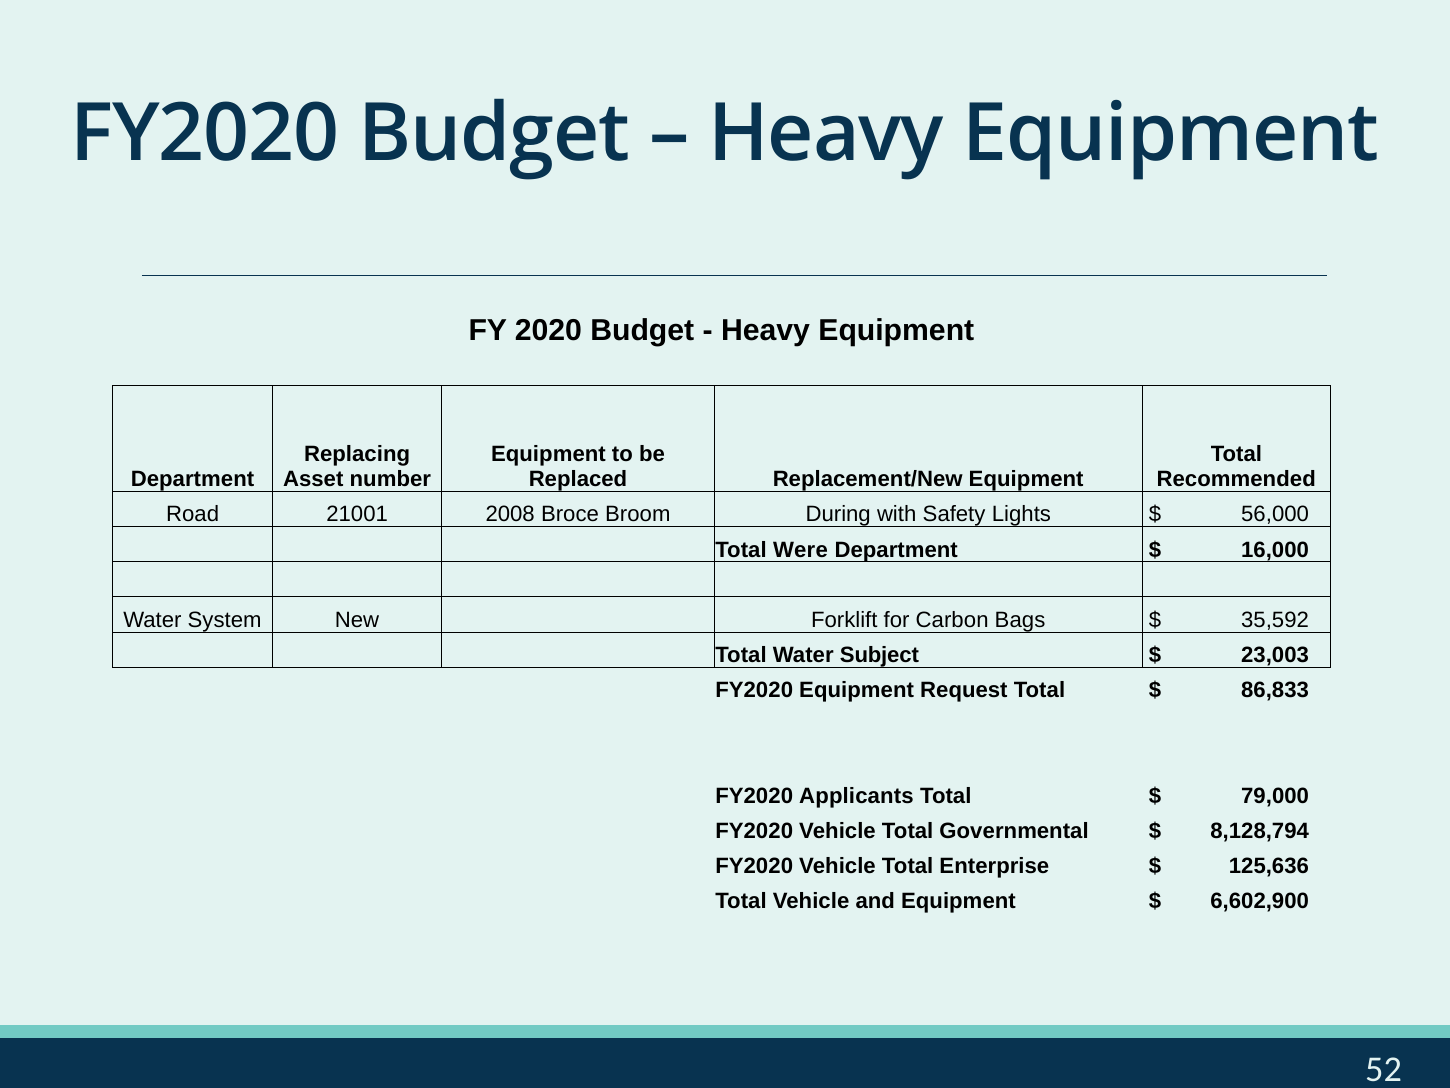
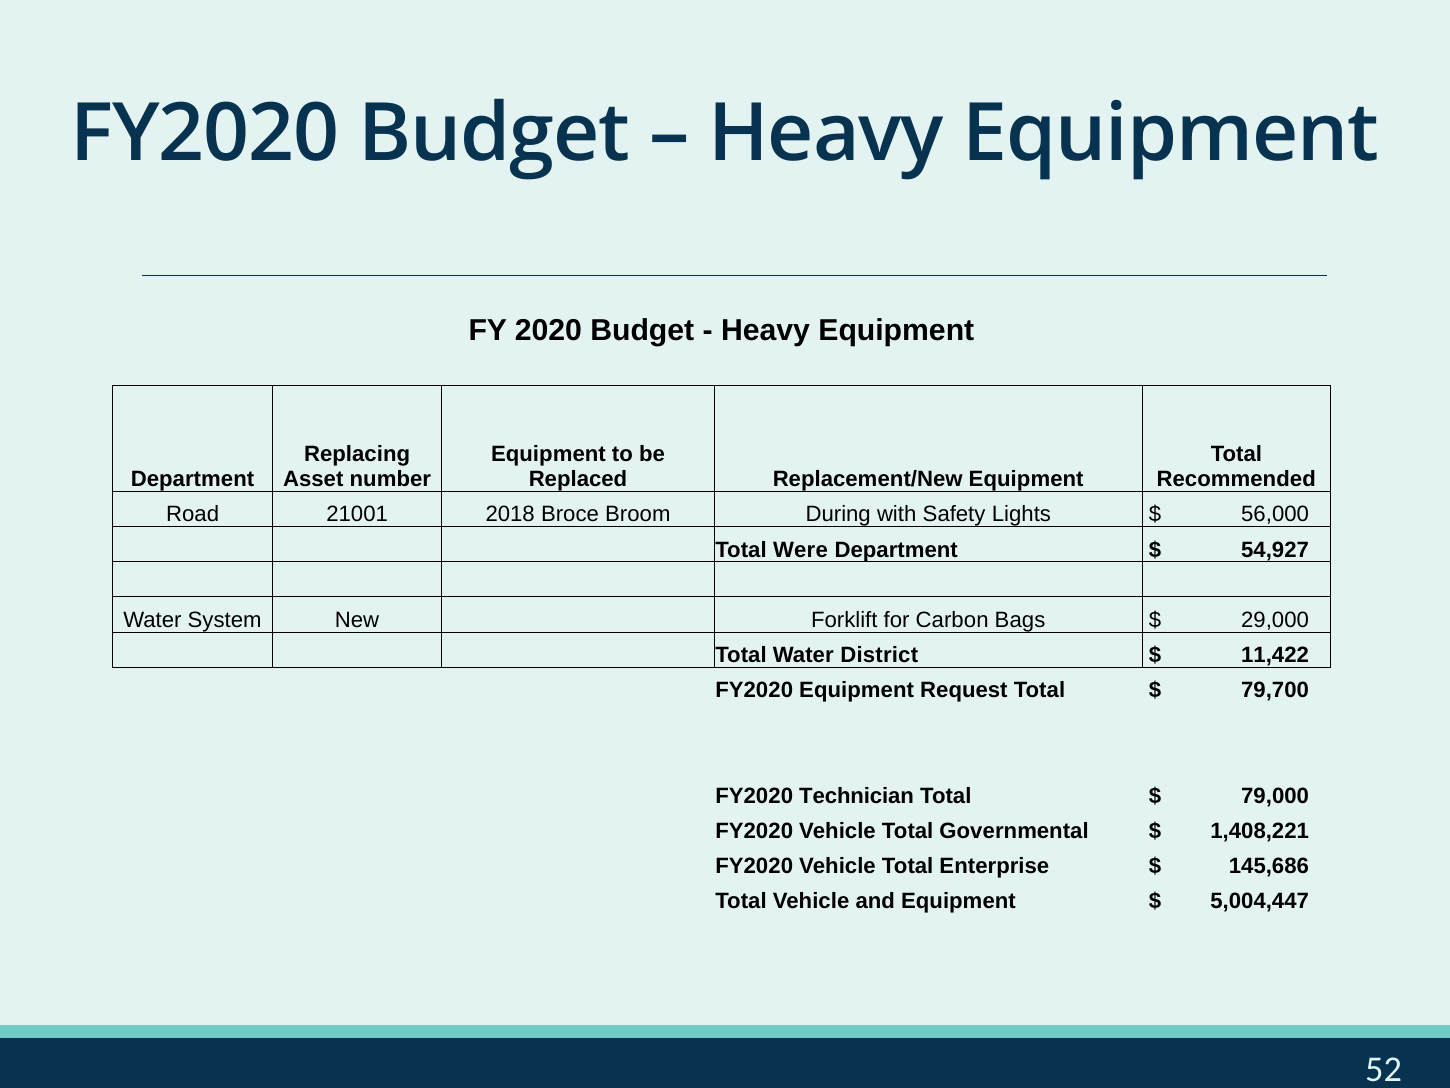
2008: 2008 -> 2018 (510, 514)
16,000: 16,000 -> 54,927 (1275, 549)
35,592: 35,592 -> 29,000 (1275, 620)
Subject: Subject -> District (879, 655)
23,003: 23,003 -> 11,422 (1275, 655)
86,833: 86,833 -> 79,700 (1275, 690)
Applicants: Applicants -> Technician (857, 796)
8,128,794: 8,128,794 -> 1,408,221 (1260, 831)
125,636: 125,636 -> 145,686 (1269, 866)
6,602,900: 6,602,900 -> 5,004,447 (1260, 901)
